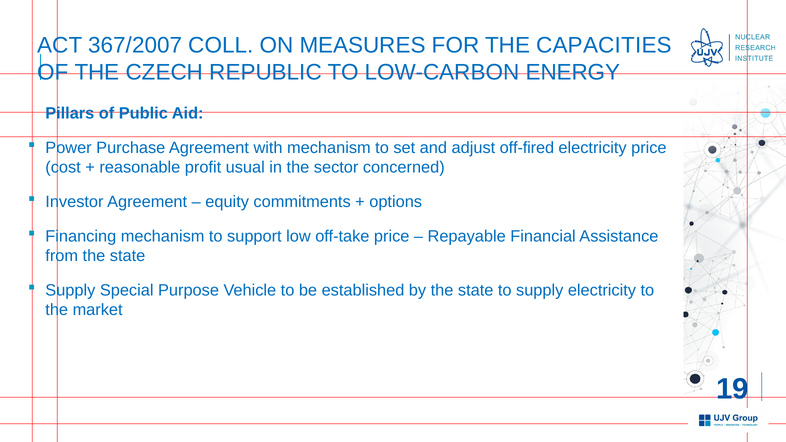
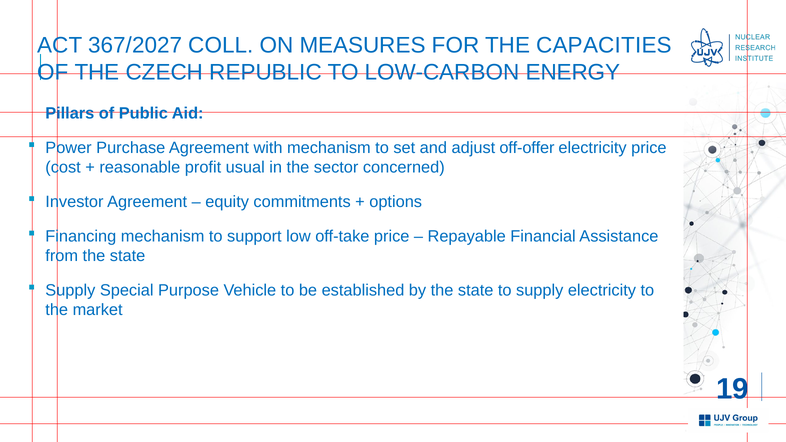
367/2007: 367/2007 -> 367/2027 (135, 45)
off-fired: off-fired -> off-offer (527, 148)
